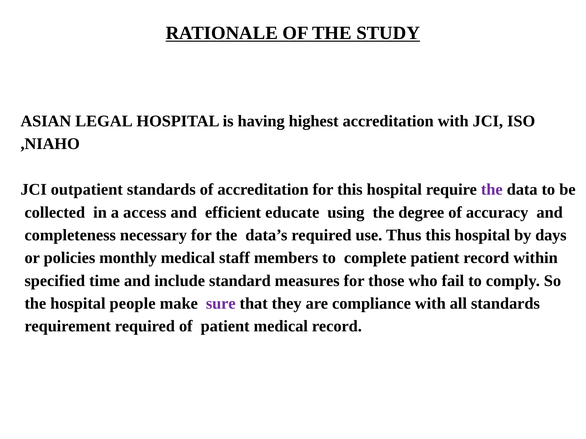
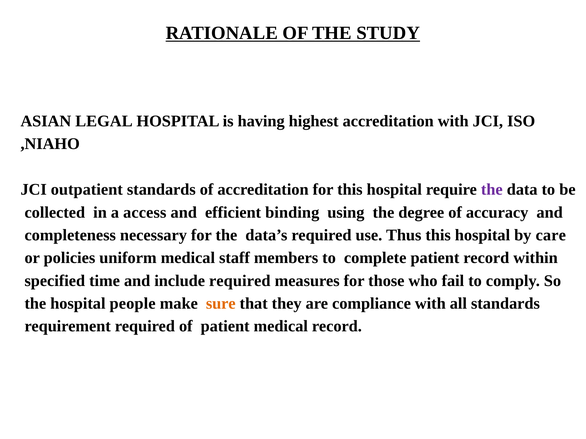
educate: educate -> binding (292, 213)
days: days -> care (551, 235)
monthly: monthly -> uniform (128, 258)
include standard: standard -> required (240, 281)
sure colour: purple -> orange (221, 304)
